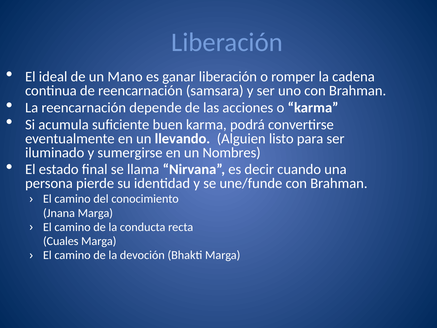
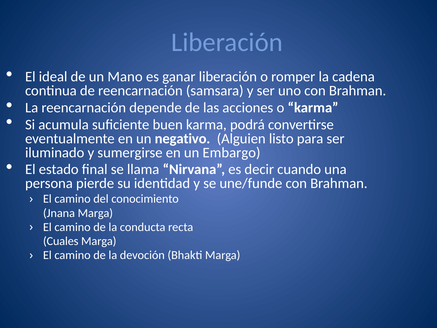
llevando: llevando -> negativo (183, 139)
Nombres: Nombres -> Embargo (232, 152)
